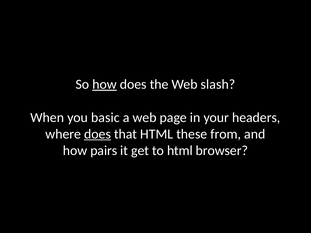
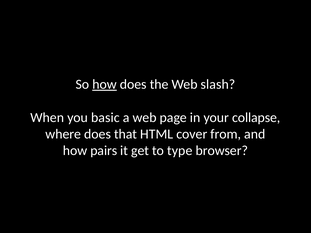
headers: headers -> collapse (256, 118)
does underline: present -> none (98, 134)
these: these -> cover (192, 134)
to html: html -> type (180, 151)
